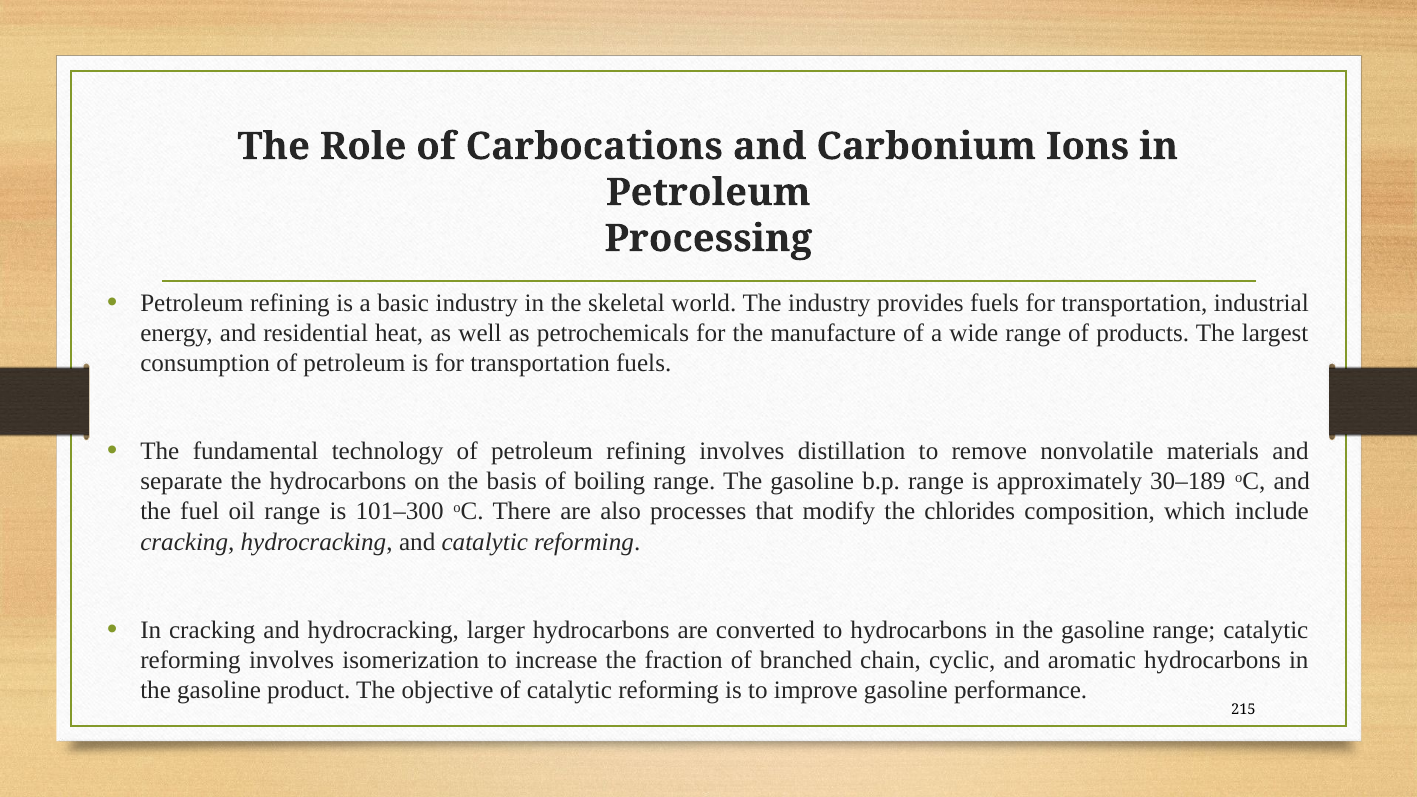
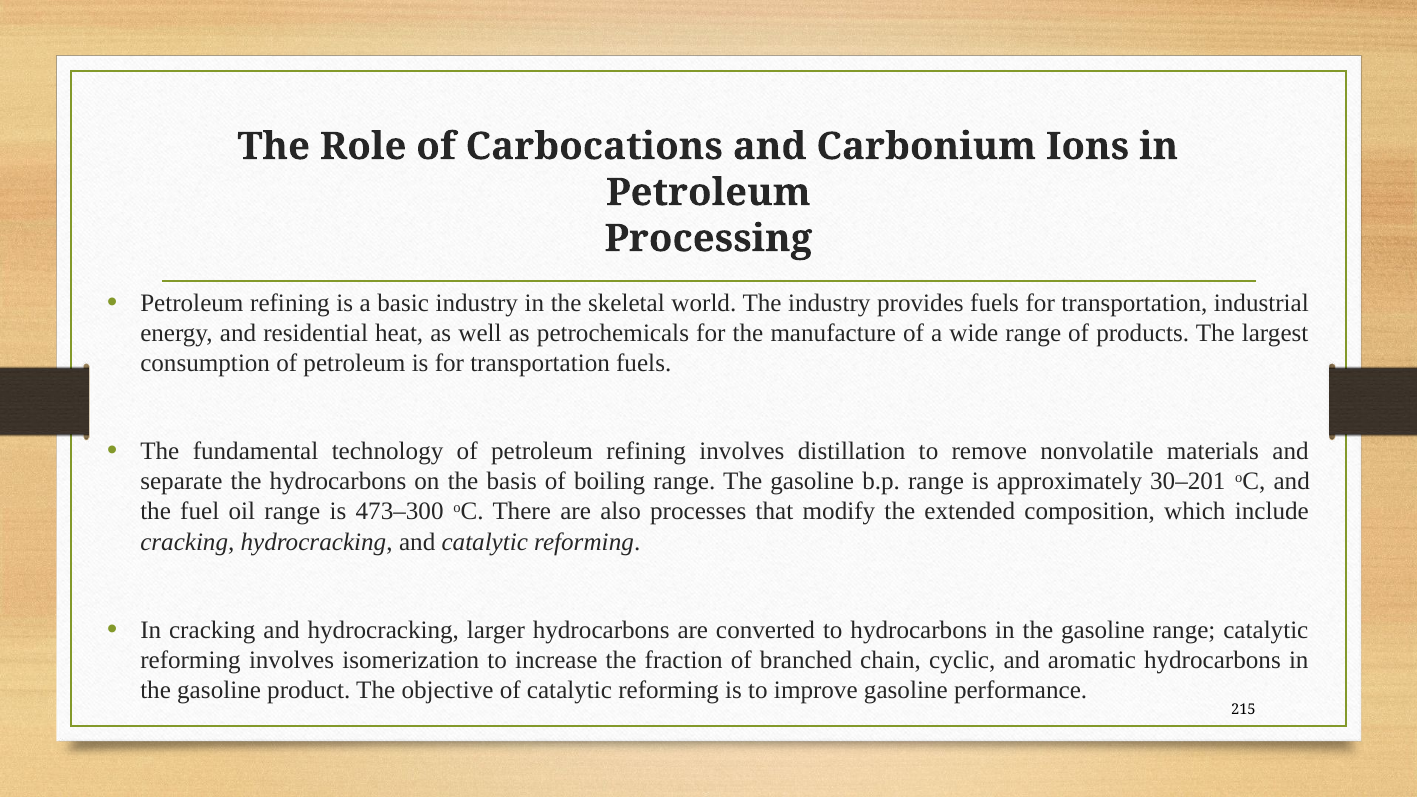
30–189: 30–189 -> 30–201 (1188, 482)
101–300: 101–300 -> 473–300 (400, 512)
chlorides: chlorides -> extended (970, 512)
